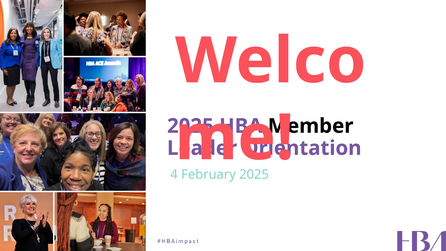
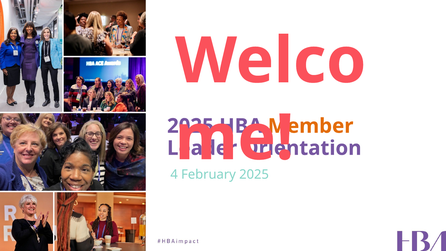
Member colour: black -> orange (311, 126)
